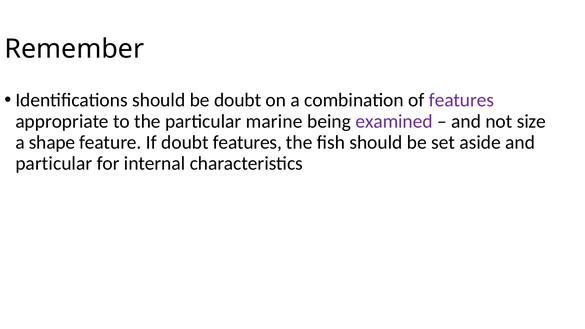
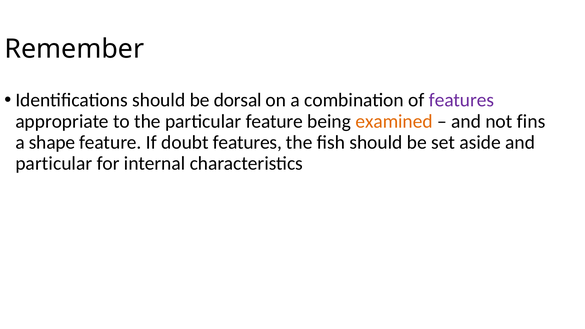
be doubt: doubt -> dorsal (238, 100)
particular marine: marine -> feature (274, 121)
examined colour: purple -> orange (394, 121)
size: size -> fins (531, 121)
